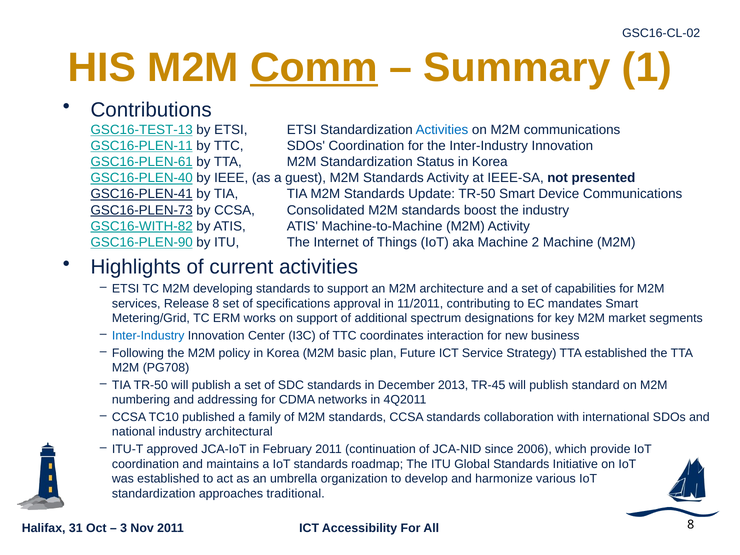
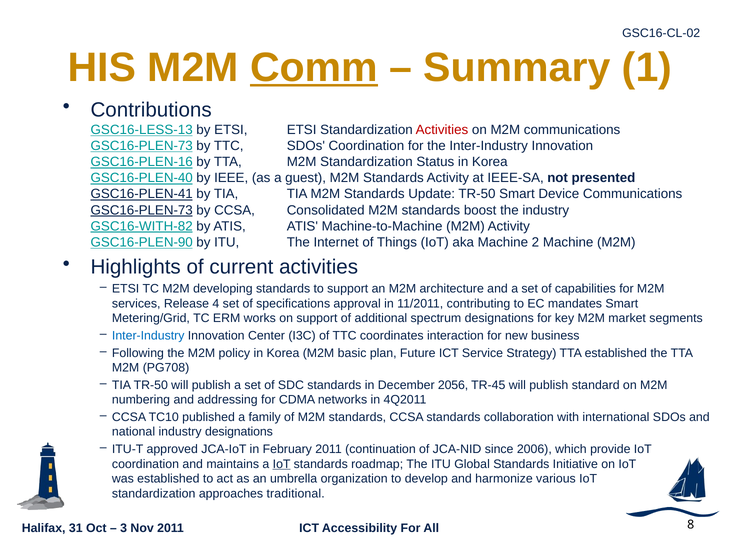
GSC16-TEST-13: GSC16-TEST-13 -> GSC16-LESS-13 (142, 130)
Activities colour: blue -> red (442, 130)
GSC16-PLEN-11: GSC16-PLEN-11 -> GSC16-PLEN-73 (142, 146)
GSC16-PLEN-61: GSC16-PLEN-61 -> GSC16-PLEN-16 (142, 162)
Release 8: 8 -> 4 (216, 304)
2013: 2013 -> 2056 (453, 385)
industry architectural: architectural -> designations (239, 432)
IoT underline: none -> present (282, 464)
